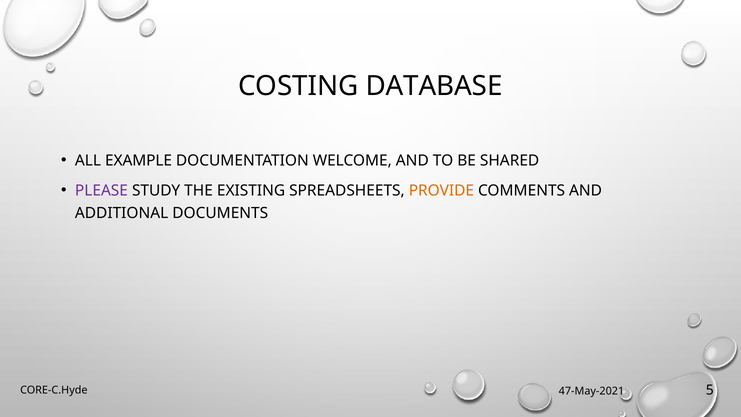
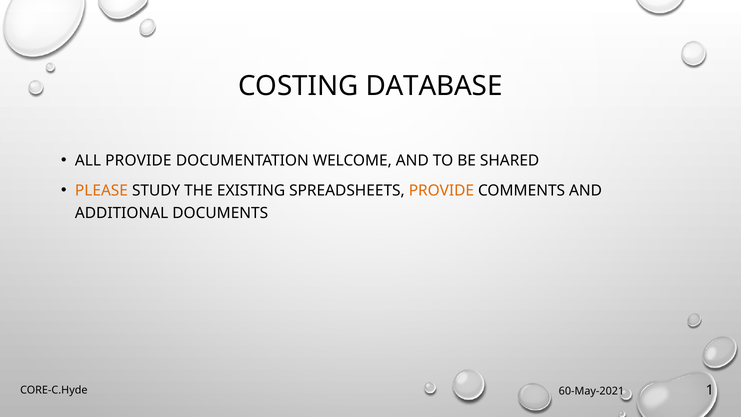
ALL EXAMPLE: EXAMPLE -> PROVIDE (138, 161)
PLEASE colour: purple -> orange (101, 191)
5: 5 -> 1 (710, 390)
47-May-2021: 47-May-2021 -> 60-May-2021 (591, 391)
